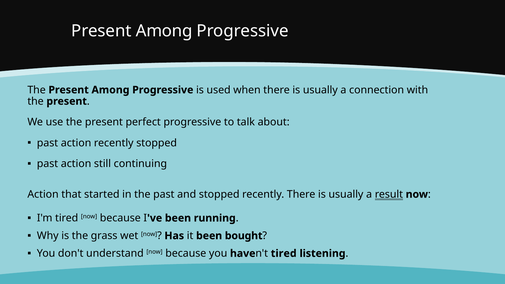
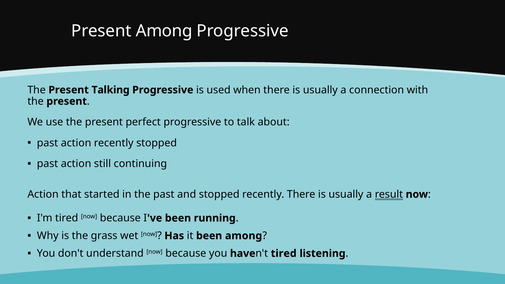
The Present Among: Among -> Talking (111, 90)
been bought: bought -> among (244, 236)
